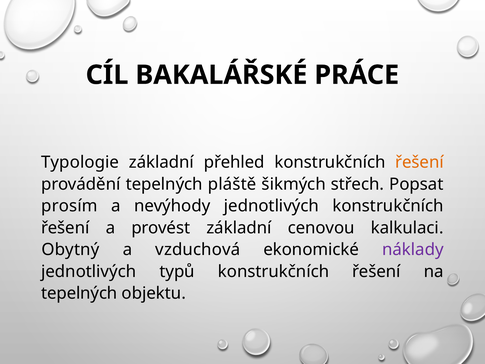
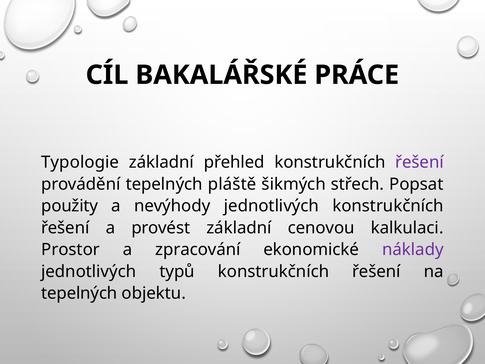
řešení colour: orange -> purple (419, 162)
prosím: prosím -> použity (70, 206)
Obytný: Obytný -> Prostor (71, 249)
vzduchová: vzduchová -> zpracování (198, 249)
